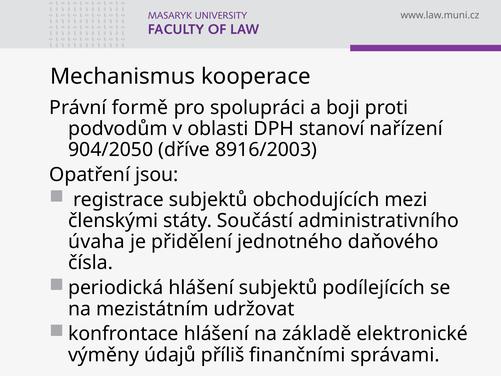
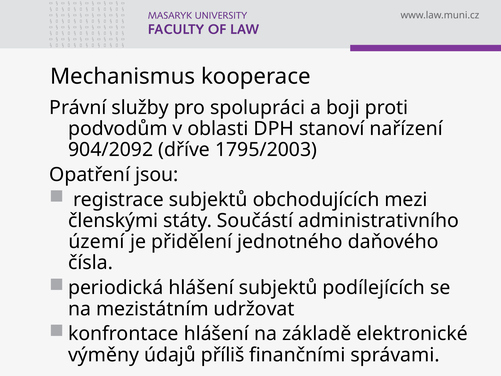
formě: formě -> služby (140, 108)
904/2050: 904/2050 -> 904/2092 (111, 150)
8916/2003: 8916/2003 -> 1795/2003 (266, 150)
úvaha: úvaha -> území (97, 242)
